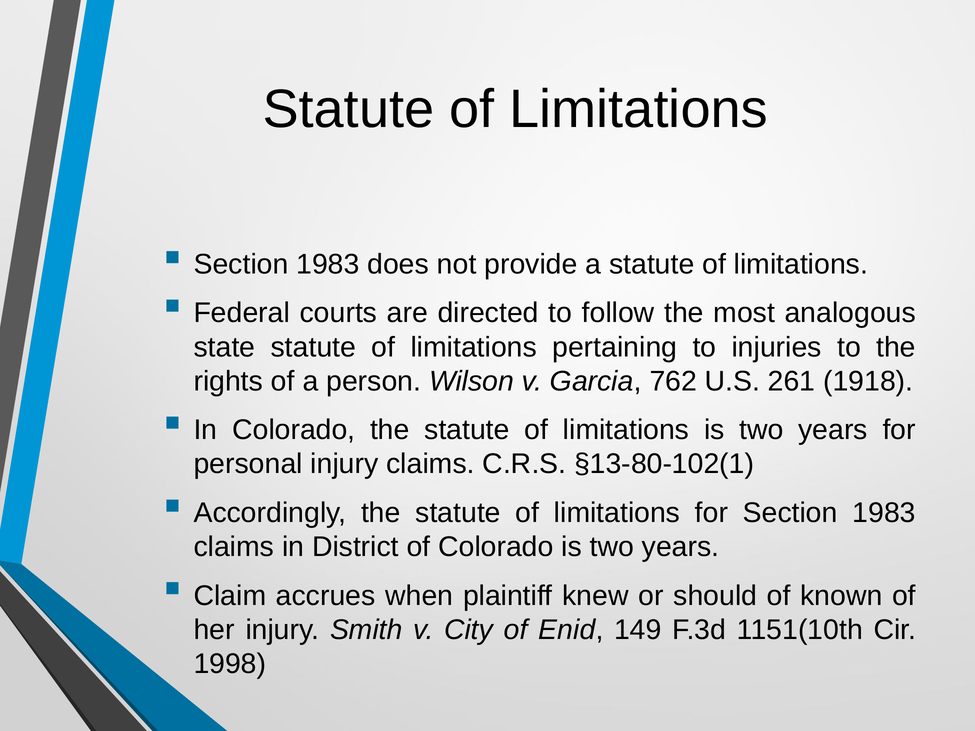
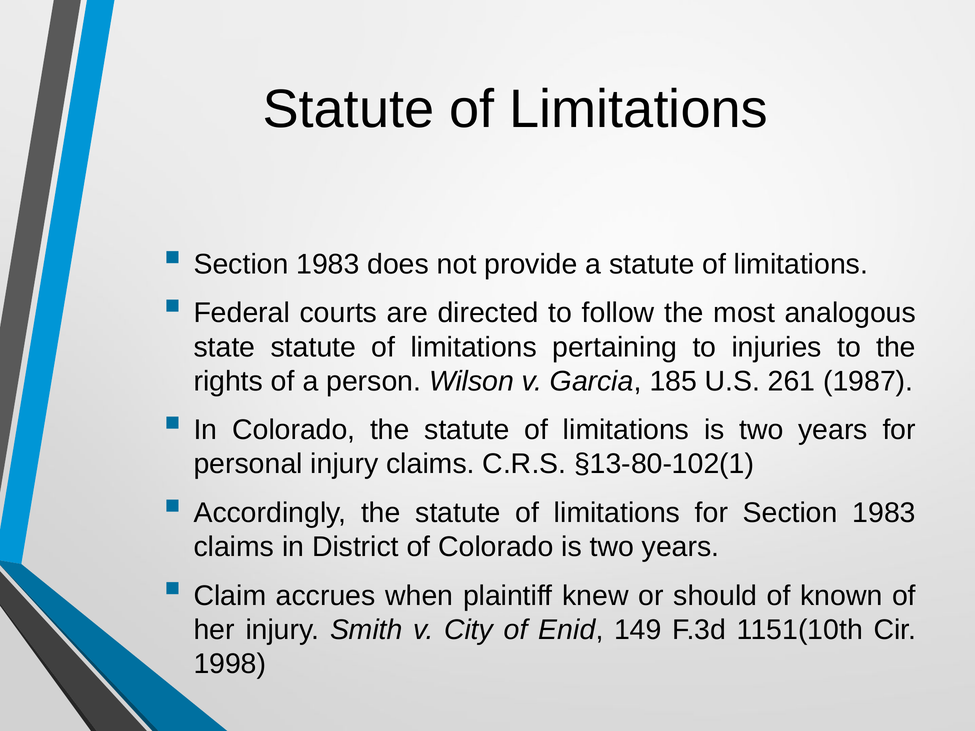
762: 762 -> 185 (673, 381)
1918: 1918 -> 1987 (868, 381)
